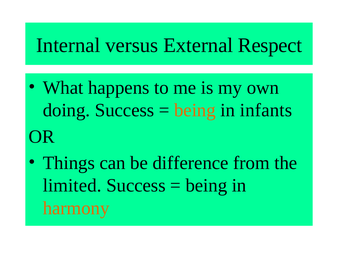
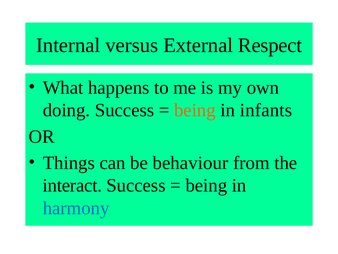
difference: difference -> behaviour (190, 163)
limited: limited -> interact (72, 185)
harmony colour: orange -> blue (76, 208)
